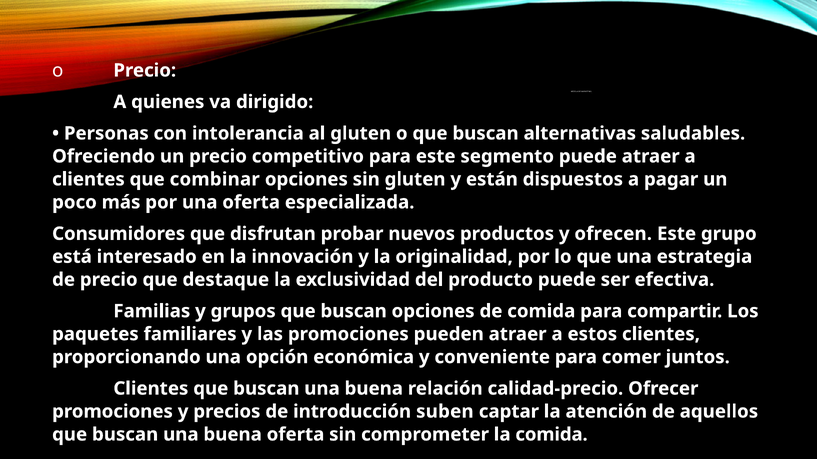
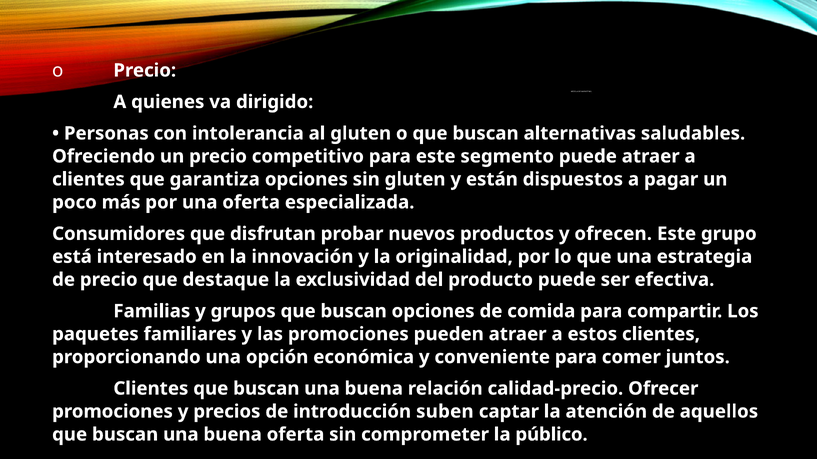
combinar: combinar -> garantiza (215, 180)
la comida: comida -> público (552, 435)
